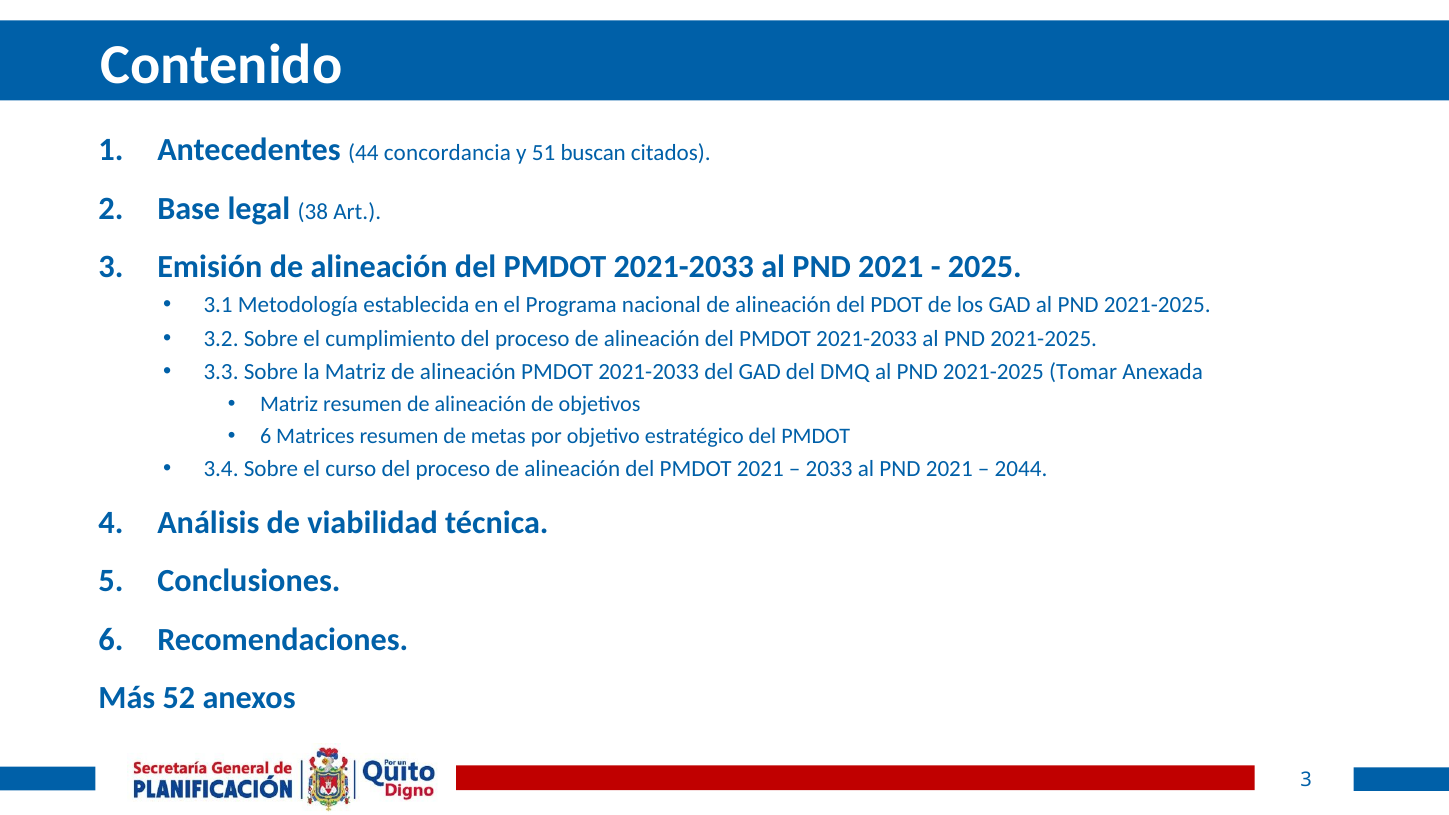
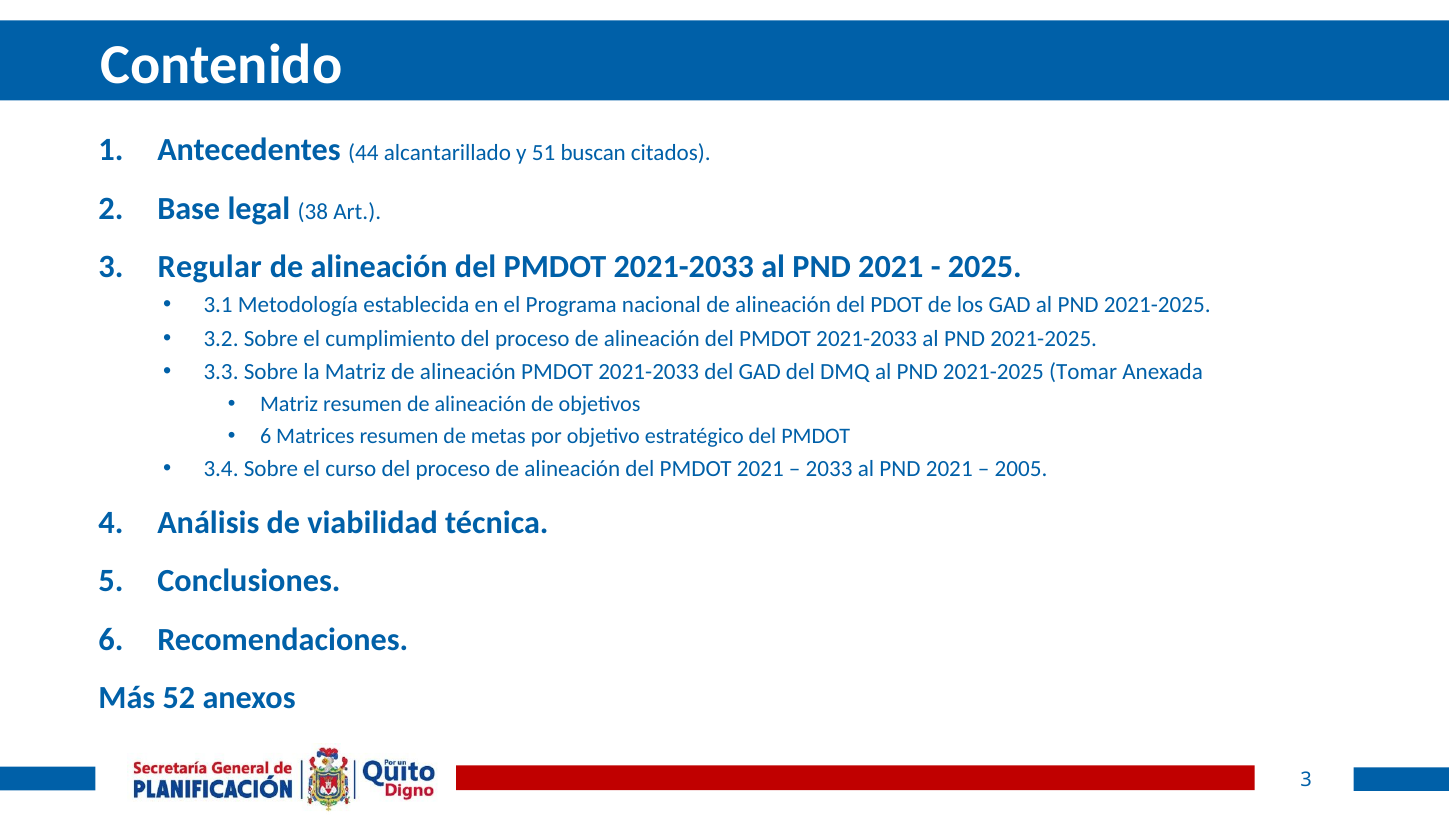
concordancia: concordancia -> alcantarillado (447, 153)
Emisión: Emisión -> Regular (210, 267)
2044: 2044 -> 2005 (1021, 469)
